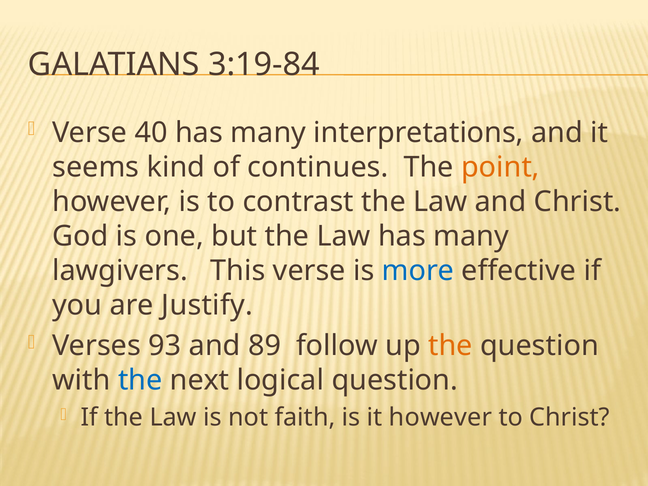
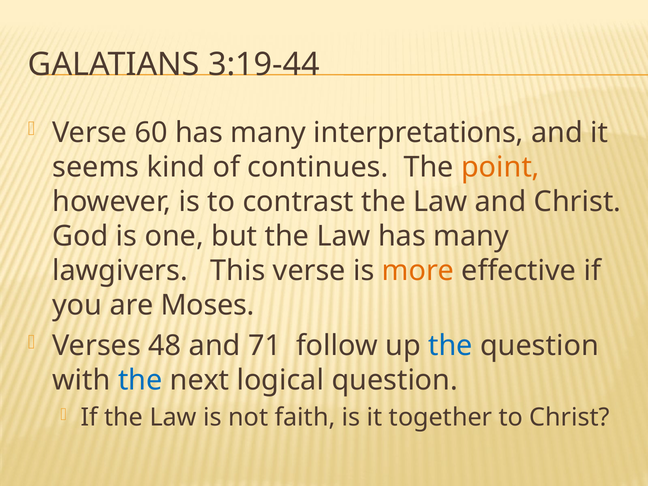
3:19-84: 3:19-84 -> 3:19-44 (264, 64)
40: 40 -> 60 (151, 133)
more colour: blue -> orange (418, 271)
Justify: Justify -> Moses (207, 305)
93: 93 -> 48 (165, 346)
89: 89 -> 71 (265, 346)
the colour: orange -> blue (450, 346)
it however: however -> together (441, 418)
